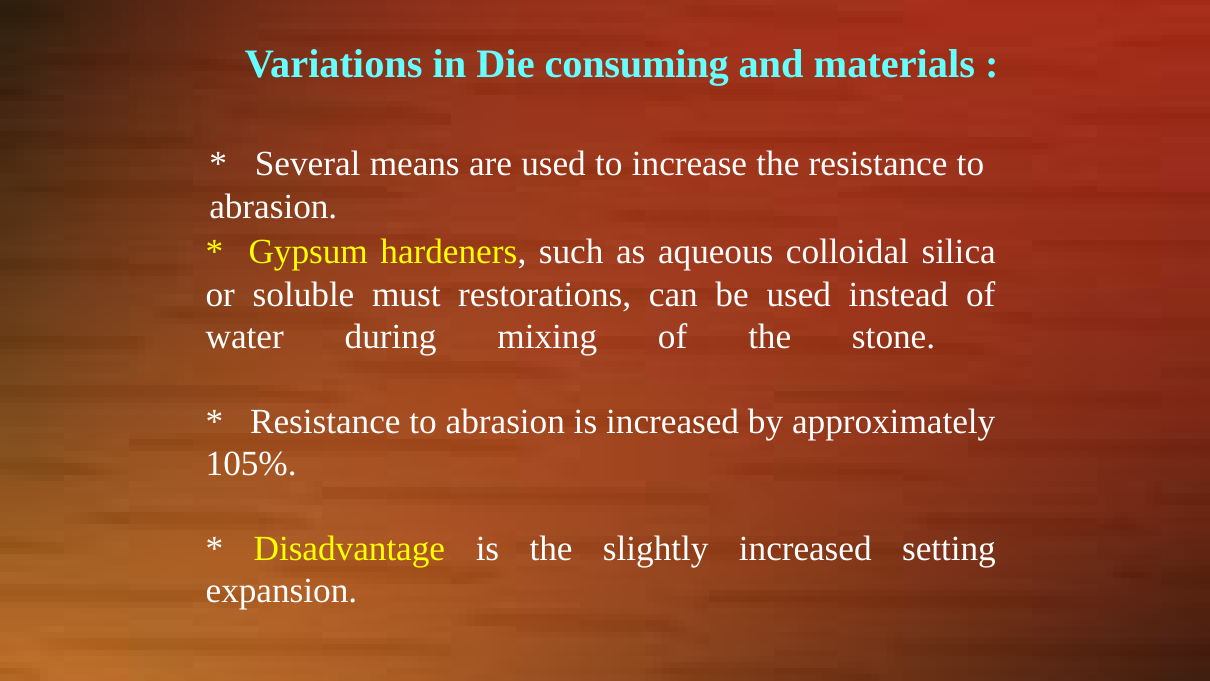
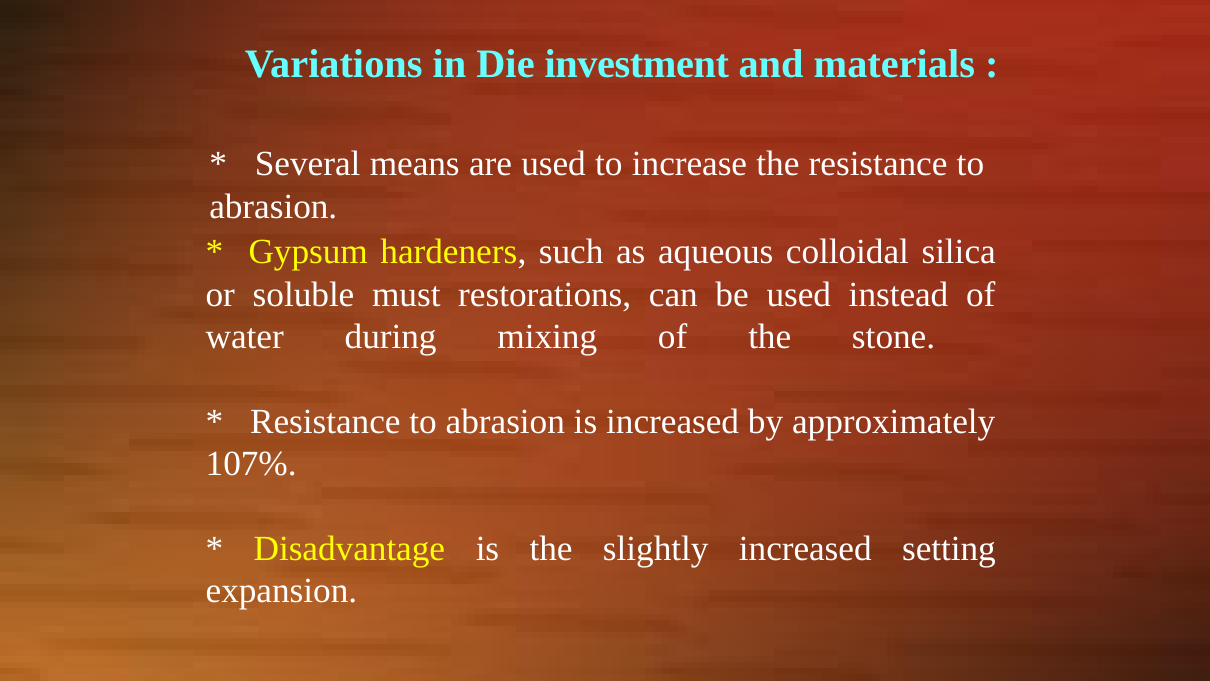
consuming: consuming -> investment (637, 65)
105%: 105% -> 107% (251, 464)
